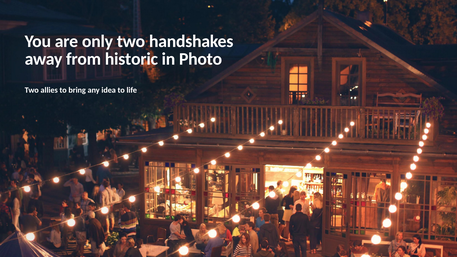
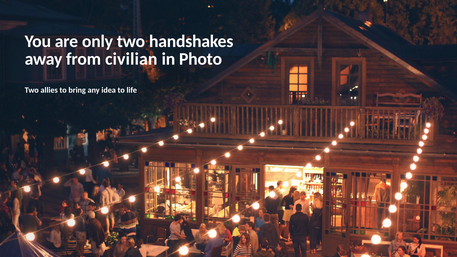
historic: historic -> civilian (131, 59)
